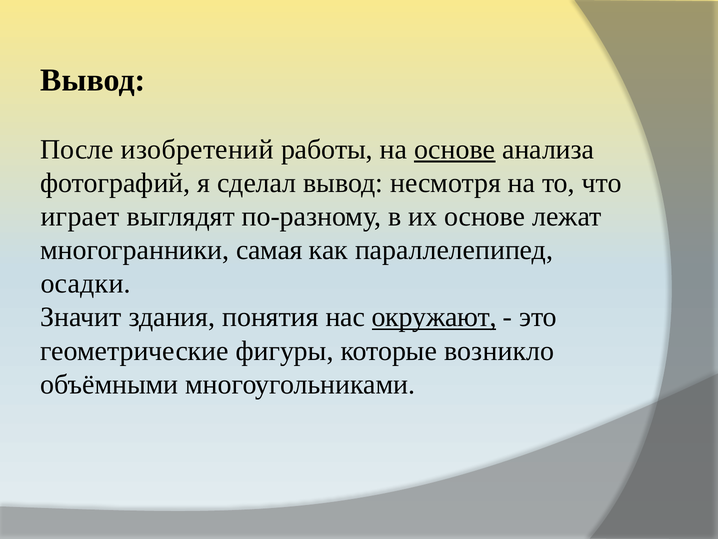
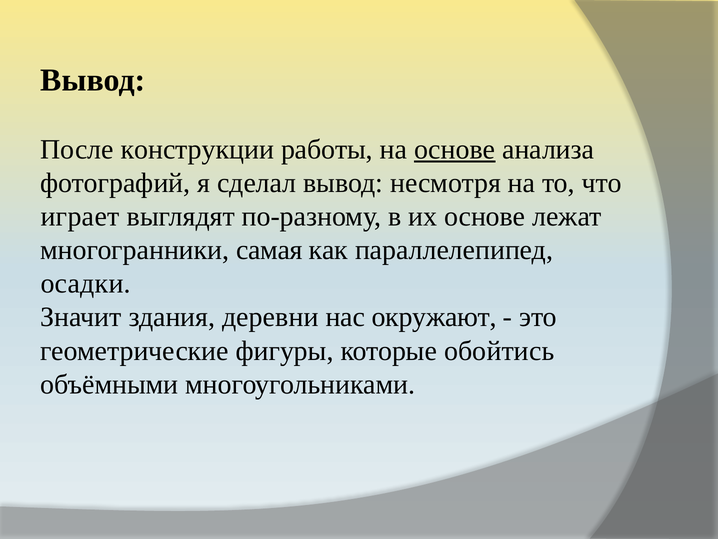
изобретений: изобретений -> конструкции (197, 149)
понятия: понятия -> деревни (270, 317)
окружают underline: present -> none (434, 317)
возникло: возникло -> обойтись (499, 350)
